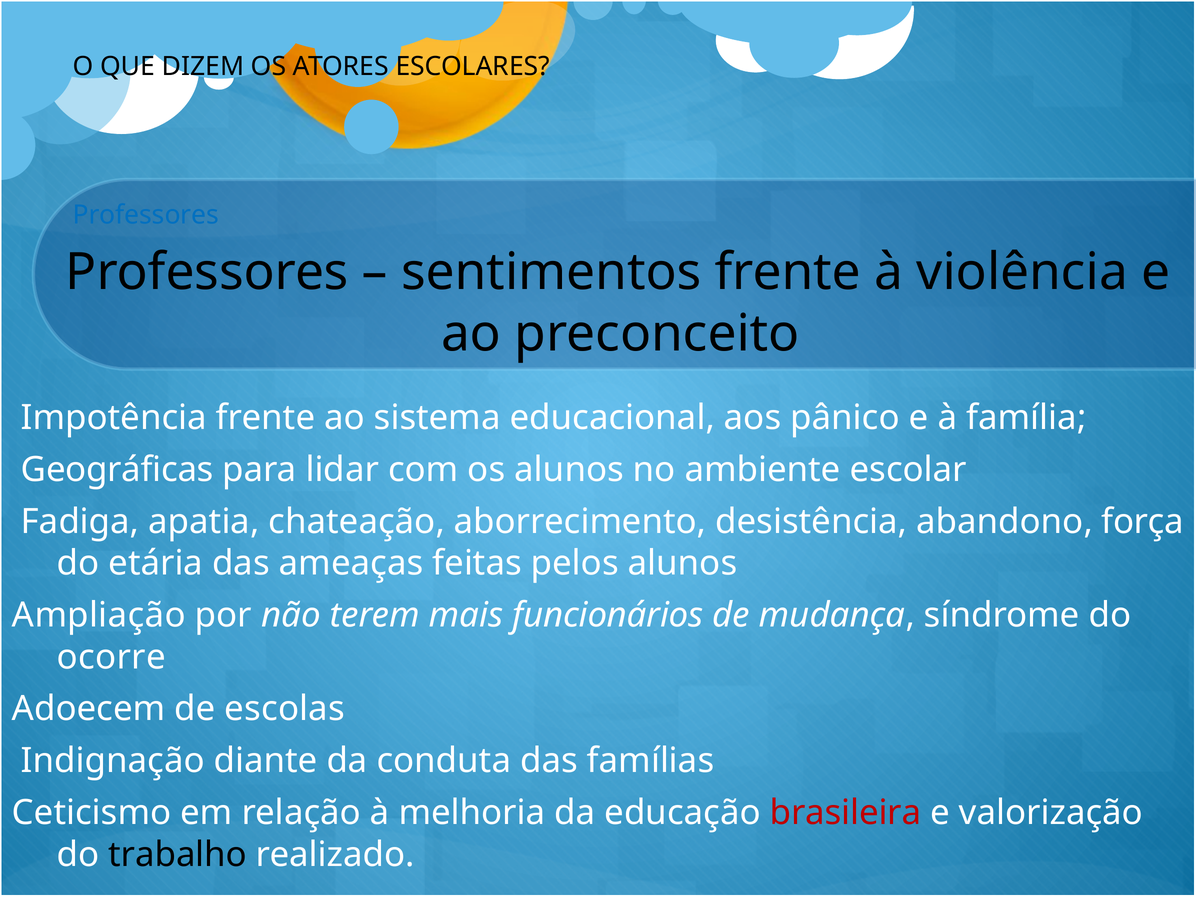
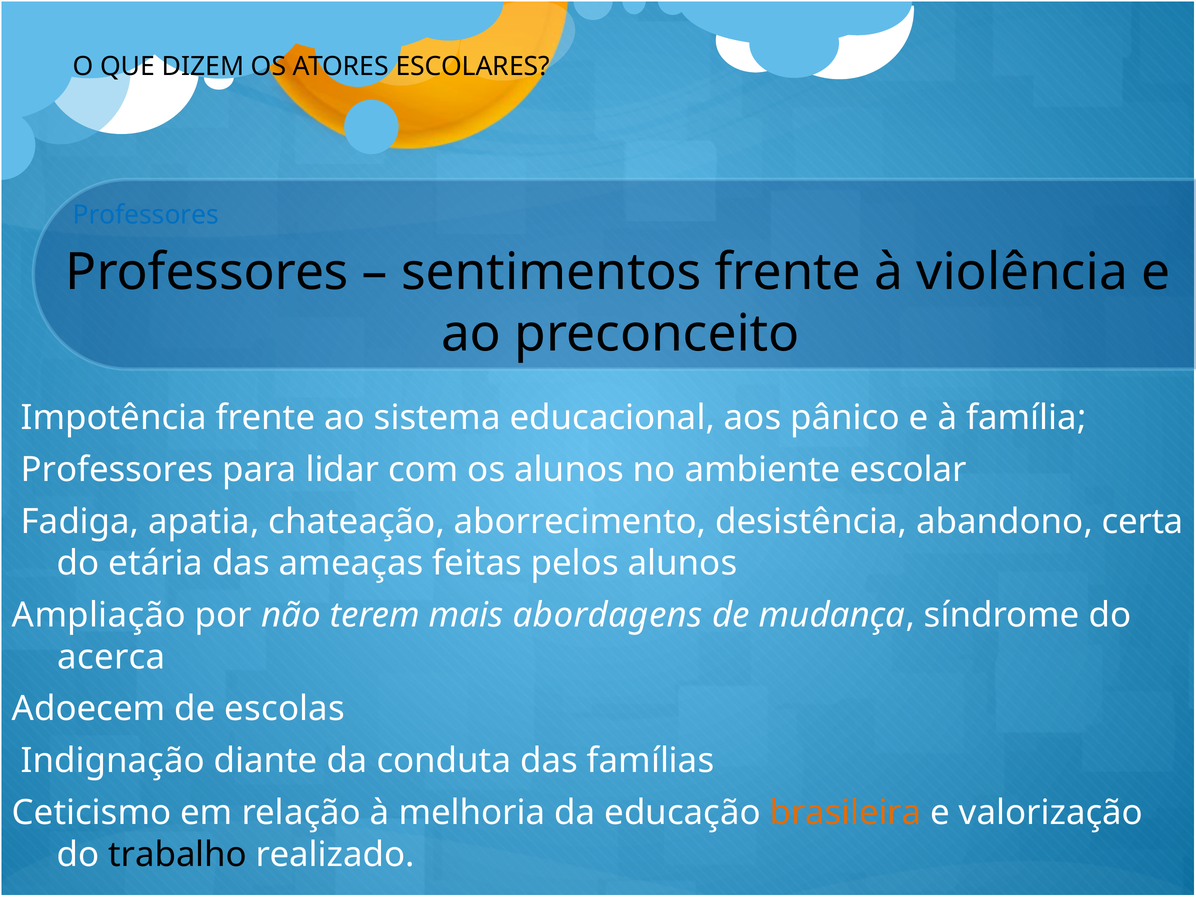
Geográficas: Geográficas -> Professores (117, 470)
força: força -> certa (1143, 522)
funcionários: funcionários -> abordagens (608, 615)
ocorre: ocorre -> acerca (111, 657)
brasileira colour: red -> orange (846, 813)
